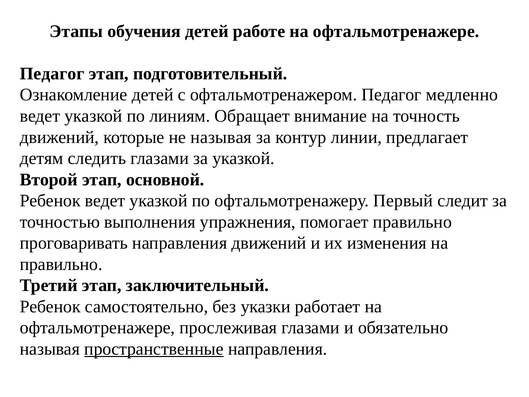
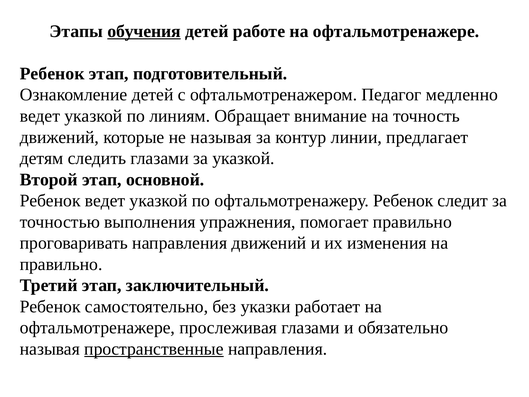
обучения underline: none -> present (144, 31)
Педагог: Педагог -> Ребенок (52, 74)
офтальмотренажеру Первый: Первый -> Ребенок (403, 201)
